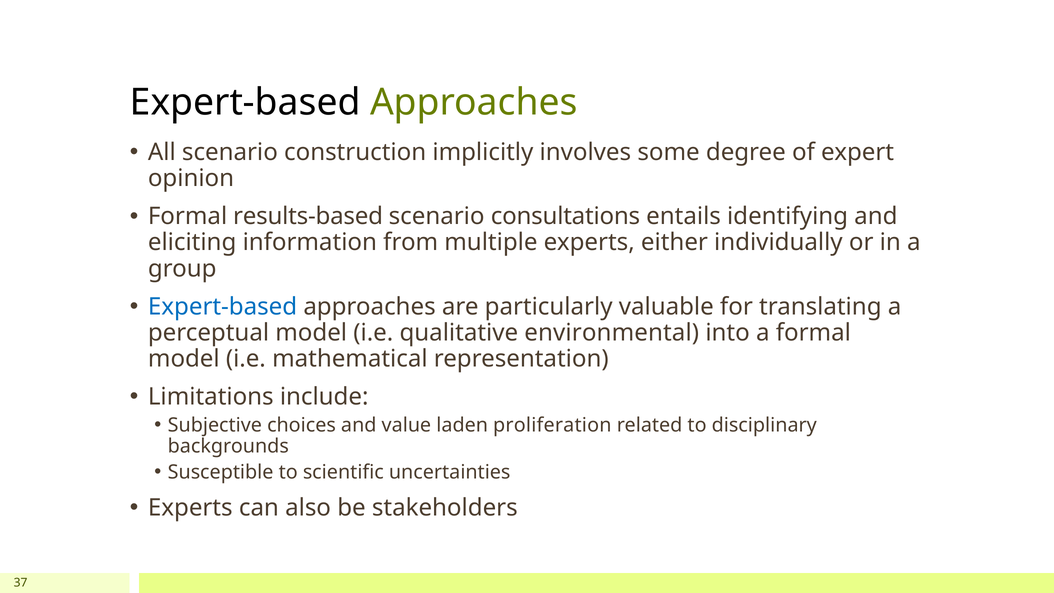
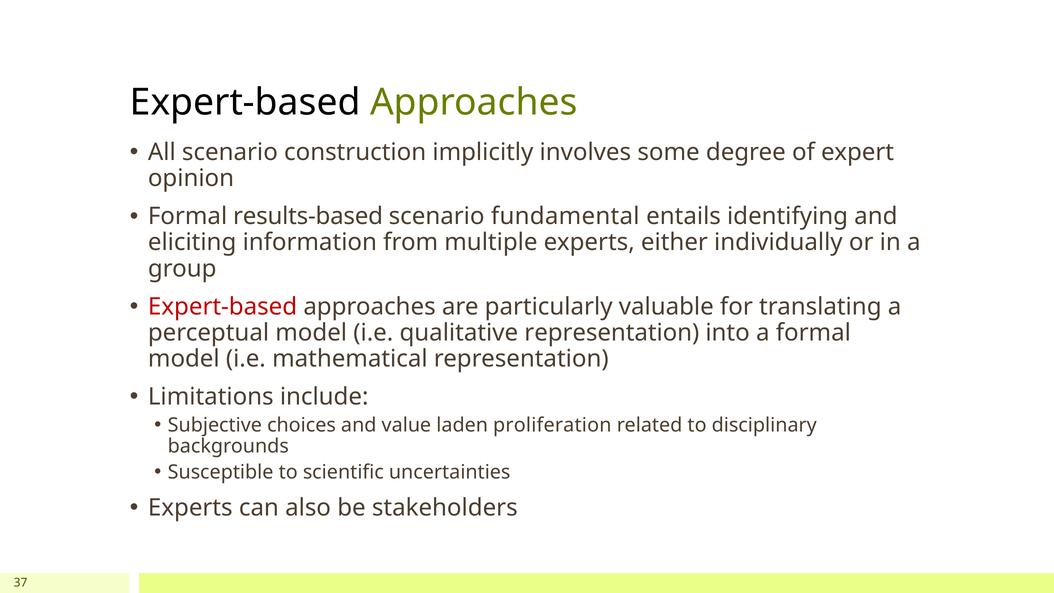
consultations: consultations -> fundamental (565, 216)
Expert-based colour: blue -> red (223, 307)
qualitative environmental: environmental -> representation (612, 333)
